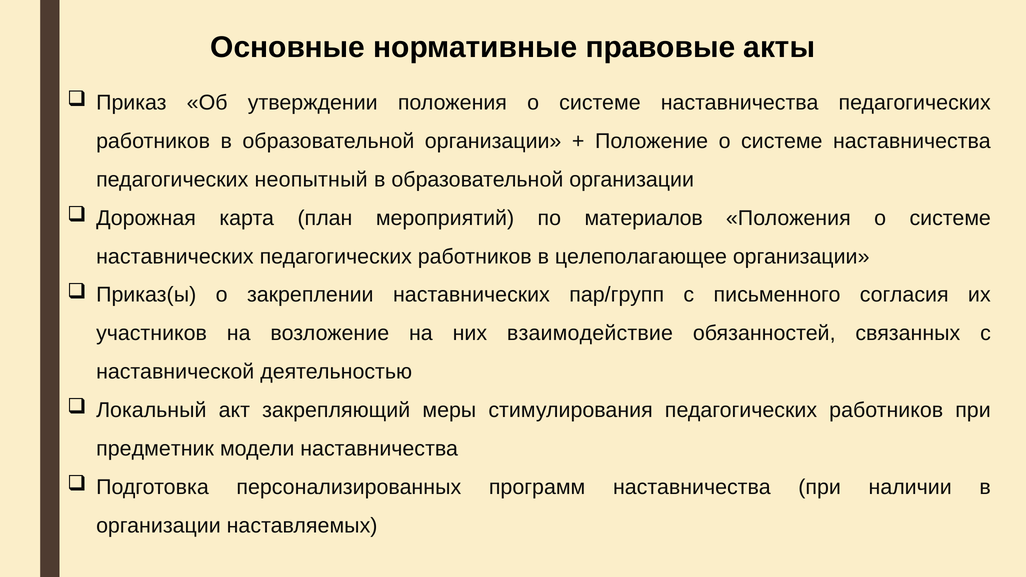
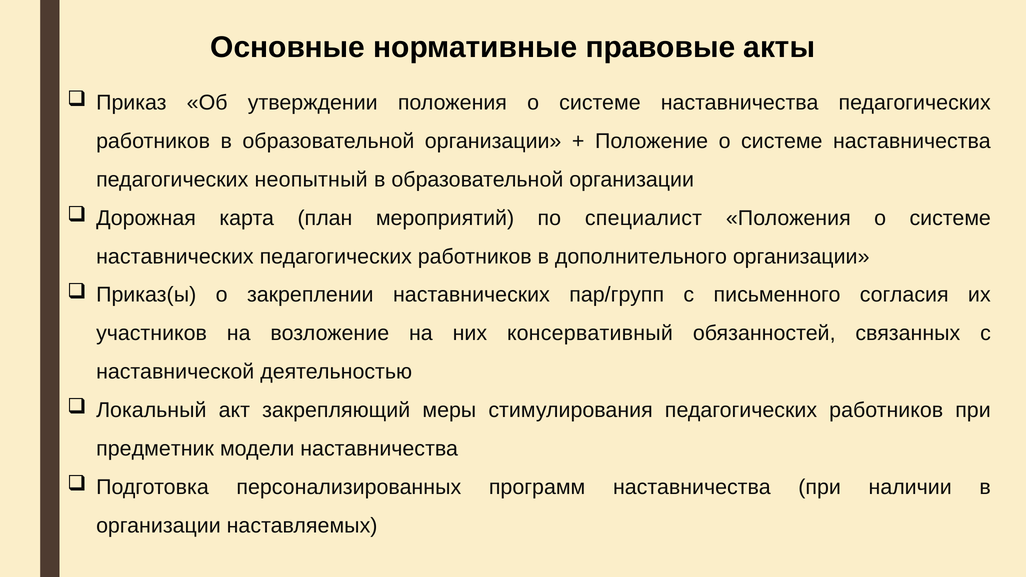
материалов: материалов -> специалист (643, 218)
целеполагающее: целеполагающее -> дополнительного (641, 257)
взаимодействие: взаимодействие -> консервативный (590, 333)
